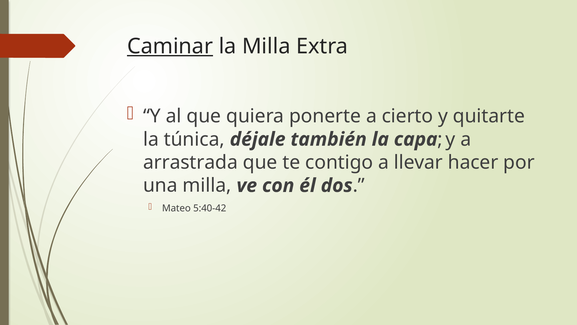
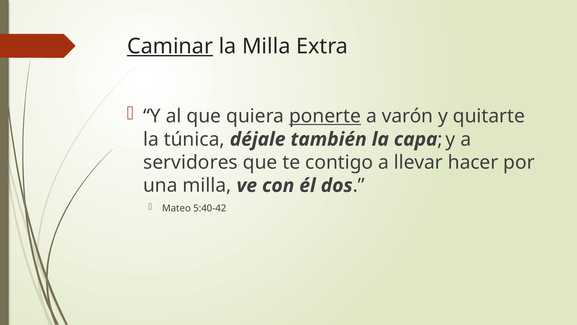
ponerte underline: none -> present (325, 116)
cierto: cierto -> varón (407, 116)
arrastrada: arrastrada -> servidores (190, 162)
